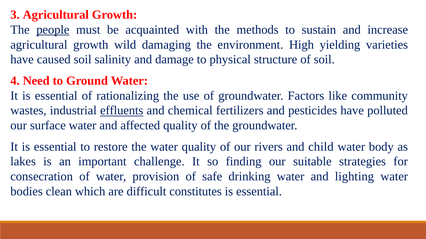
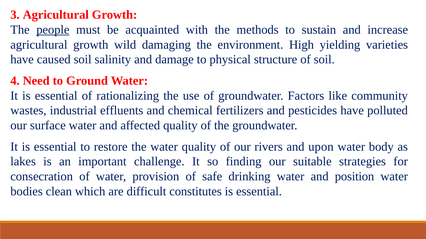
effluents underline: present -> none (122, 111)
child: child -> upon (321, 147)
lighting: lighting -> position (355, 177)
